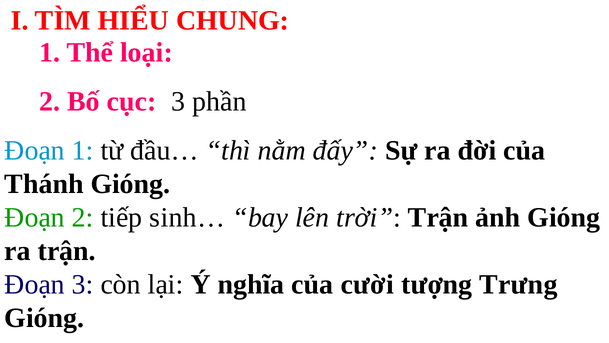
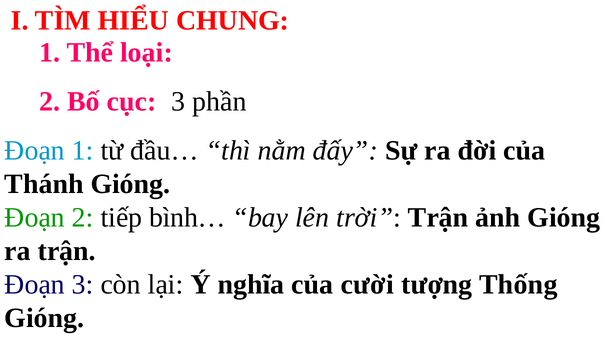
sinh…: sinh… -> bình… (188, 217)
Trưng: Trưng -> Thống (518, 284)
